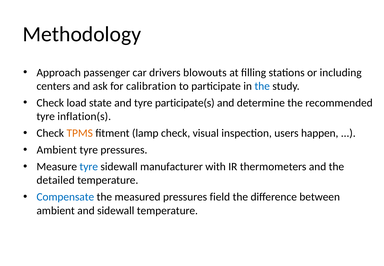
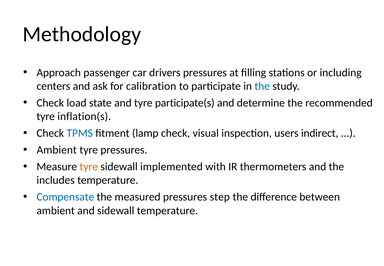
drivers blowouts: blowouts -> pressures (205, 72)
TPMS colour: orange -> blue (80, 133)
happen: happen -> indirect (320, 133)
tyre colour: blue -> orange (89, 167)
manufacturer: manufacturer -> implemented (171, 167)
detailed: detailed -> includes (56, 180)
field: field -> step (220, 197)
